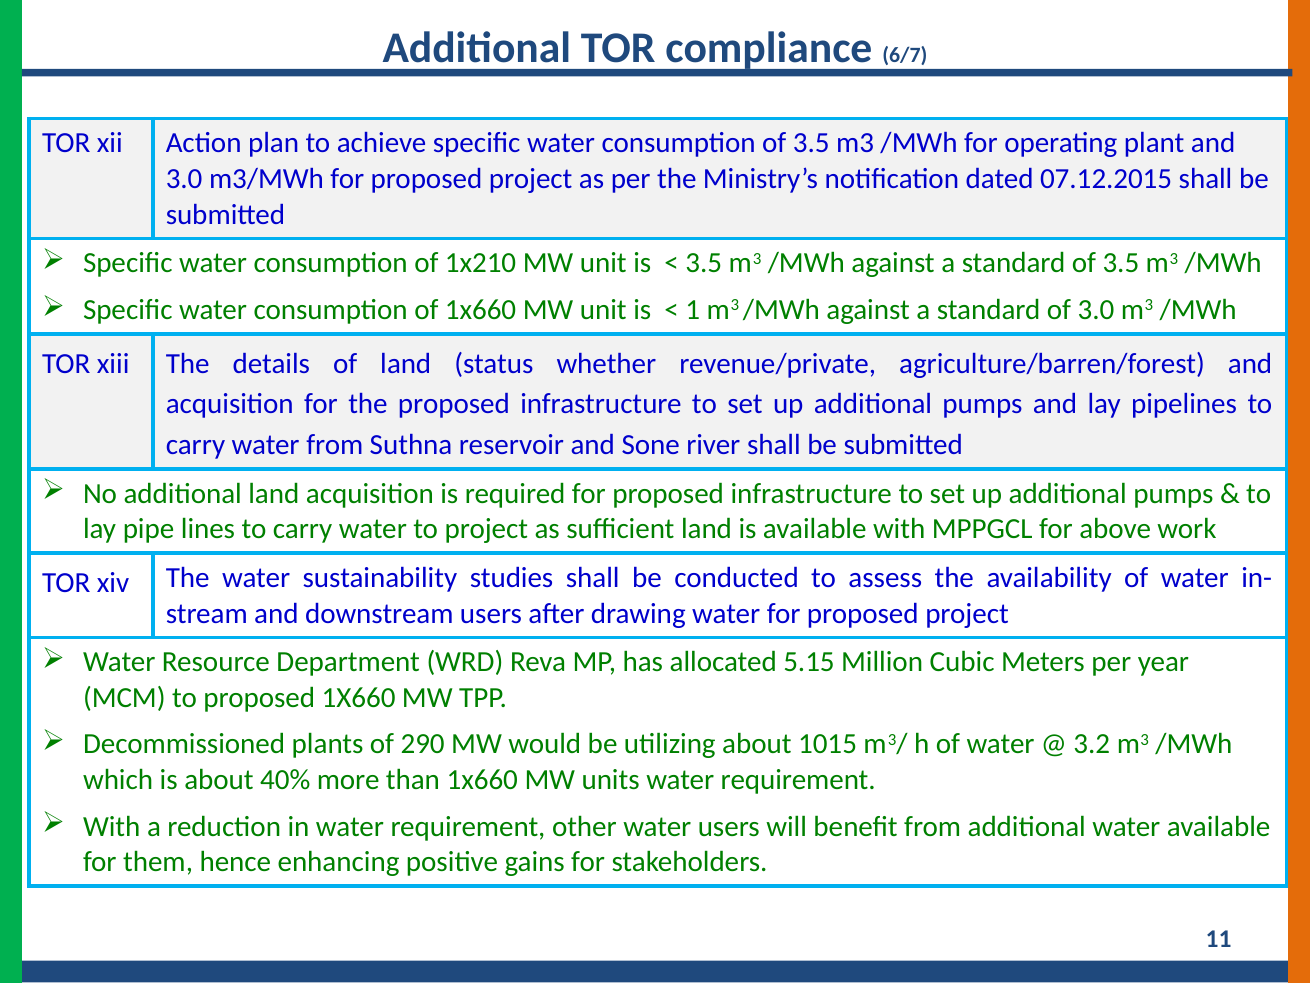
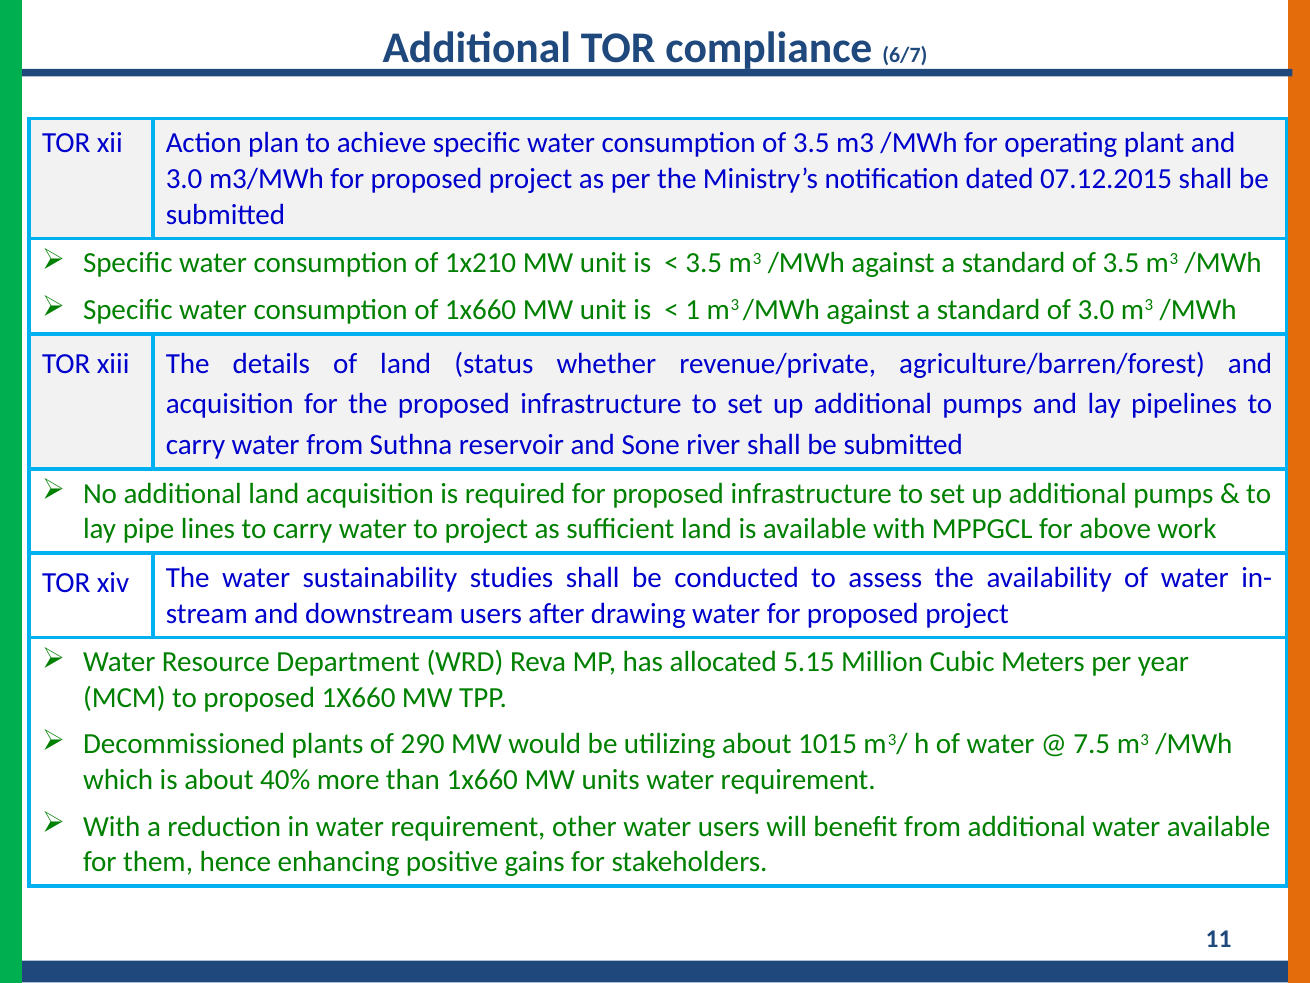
3.2: 3.2 -> 7.5 (1092, 744)
